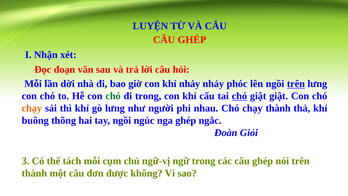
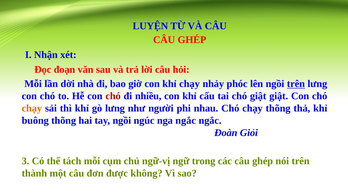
khỉ nhảy: nhảy -> chạy (189, 84)
chó colour: green -> red (113, 96)
đi trong: trong -> nhiều (148, 96)
chó underline: present -> none (239, 96)
chạy thành: thành -> thõng (278, 108)
nga ghép: ghép -> ngắc (186, 120)
